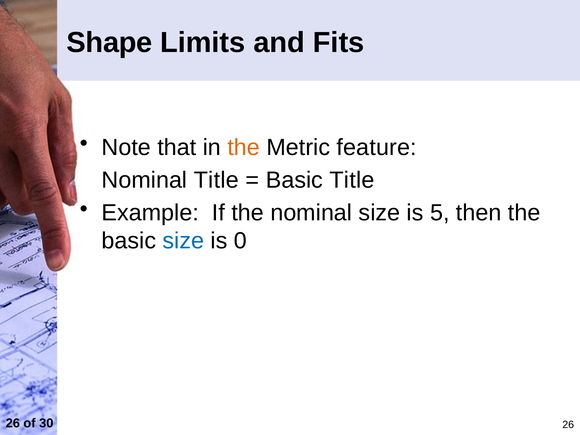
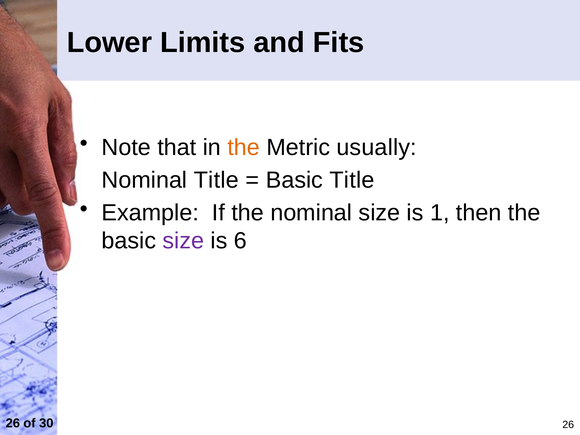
Shape: Shape -> Lower (109, 43)
feature: feature -> usually (377, 147)
5: 5 -> 1 (440, 213)
size colour: blue -> purple (183, 241)
0: 0 -> 6 (240, 241)
